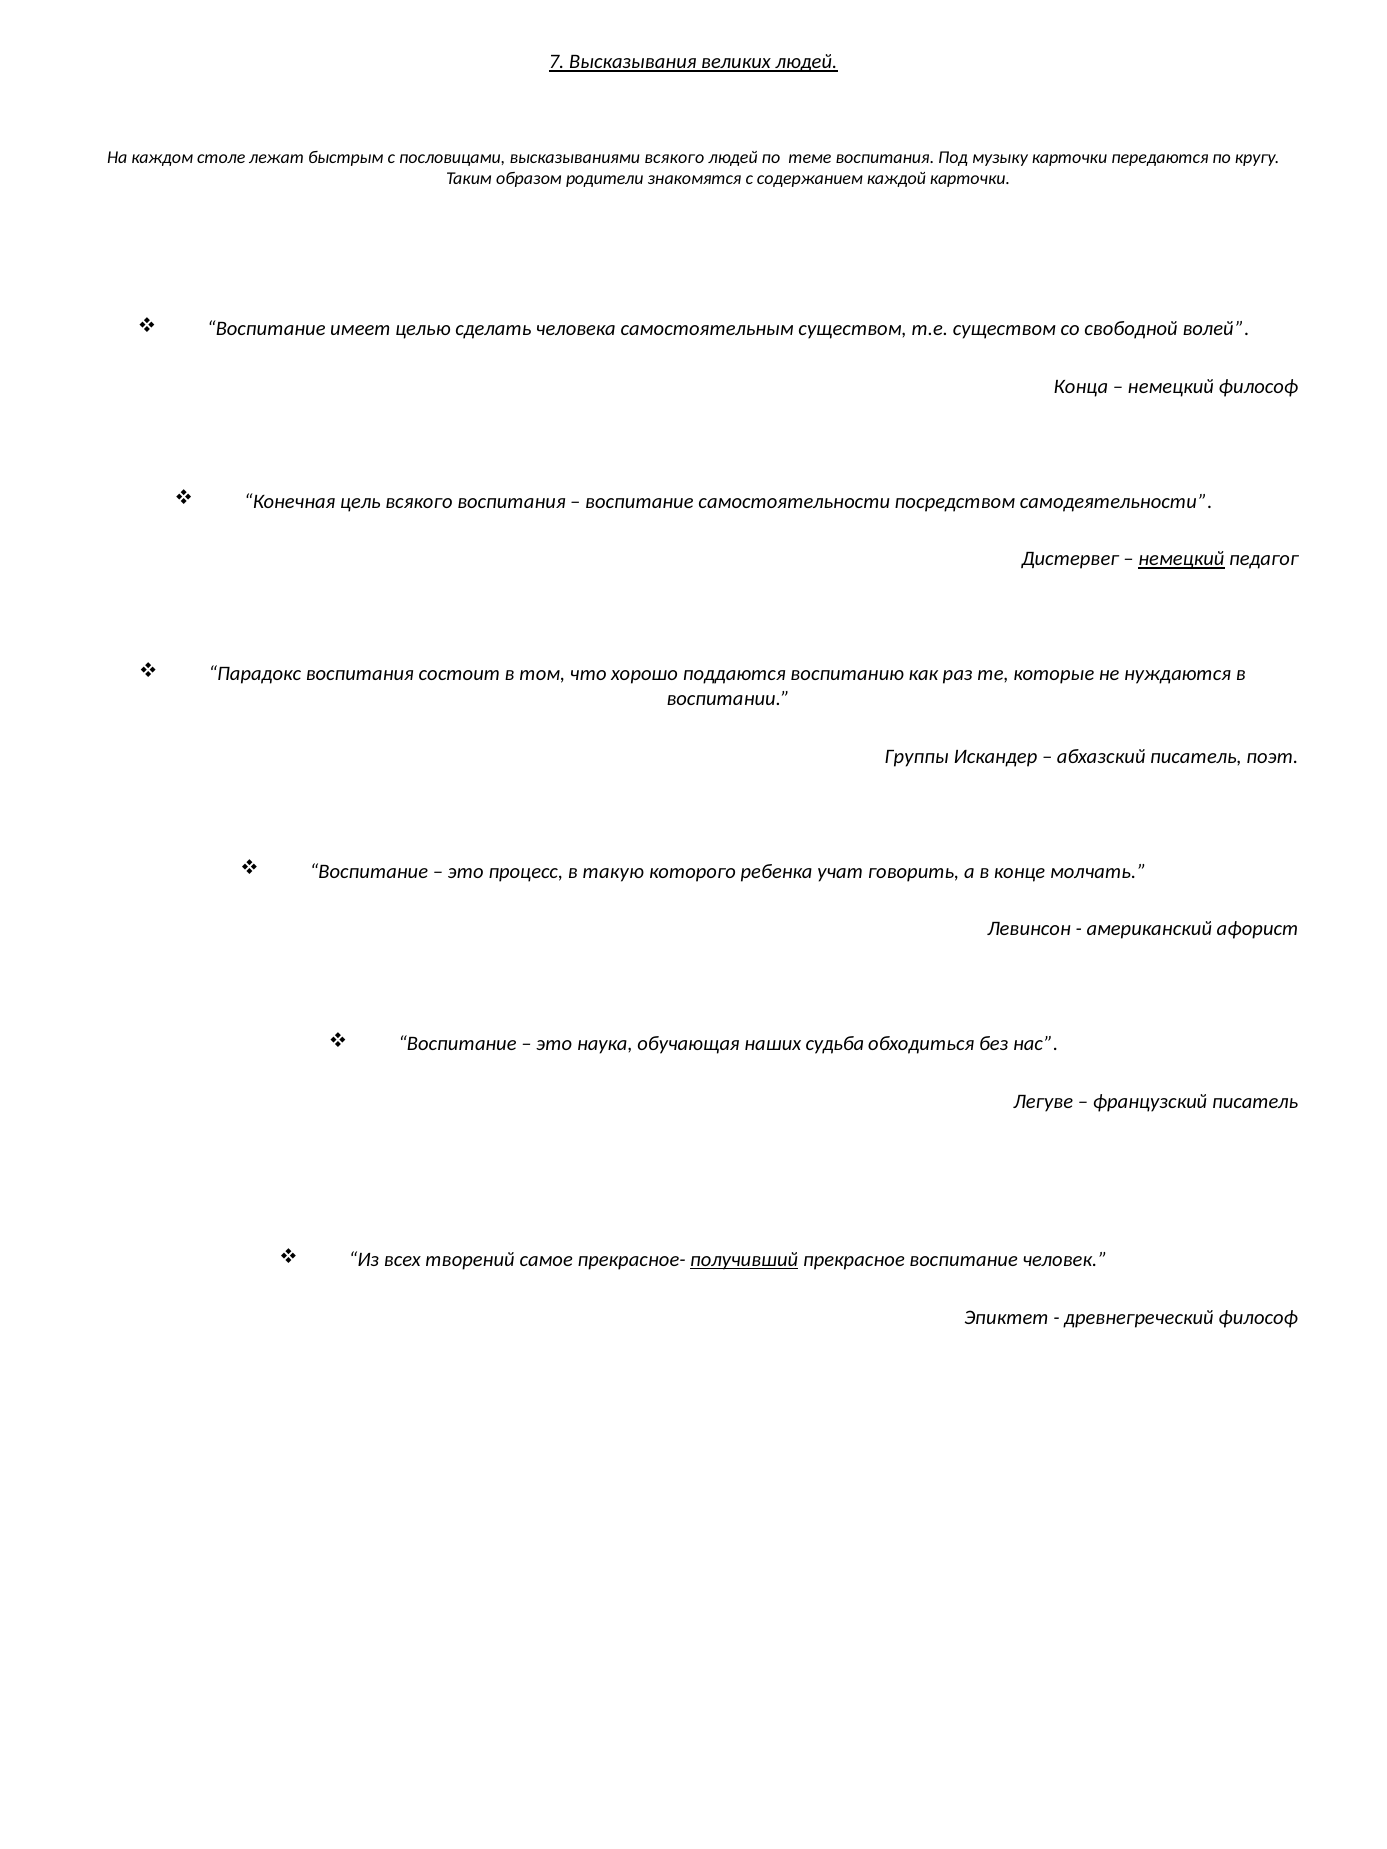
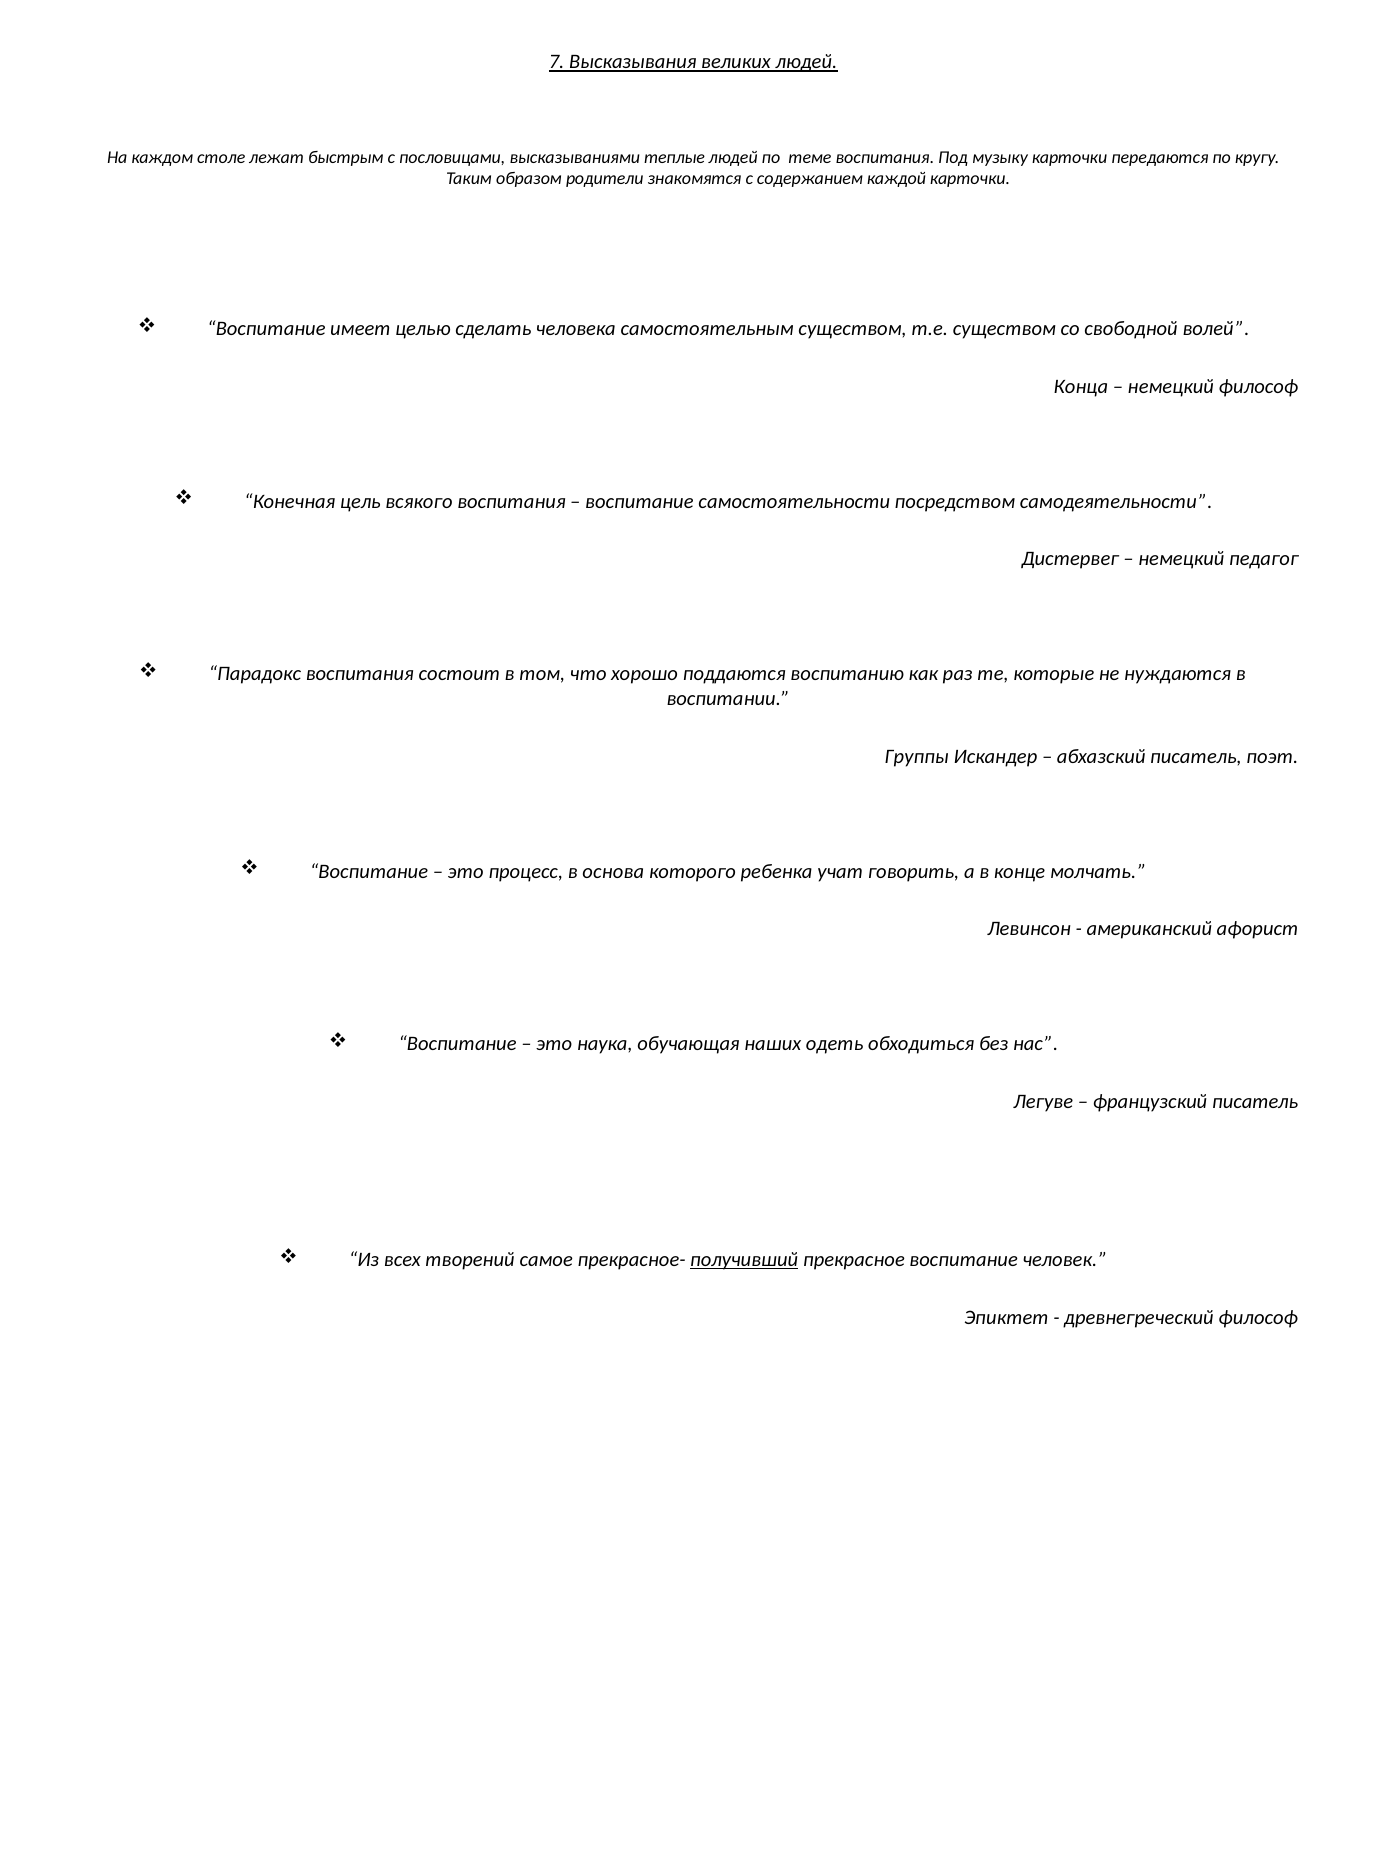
высказываниями всякого: всякого -> теплые (675, 157)
немецкий underline: present -> none (1181, 559)
такую: такую -> основа (613, 871)
судьба: судьба -> одеть (835, 1044)
